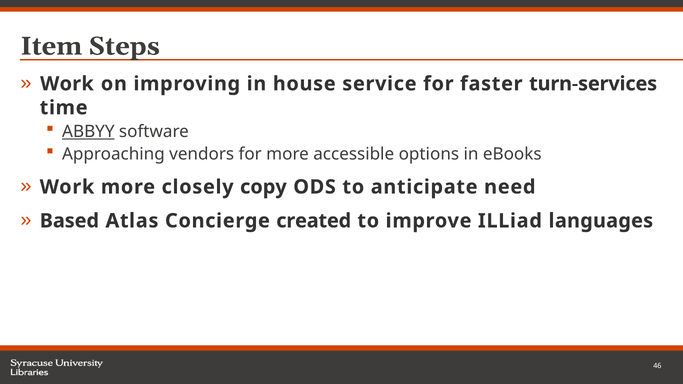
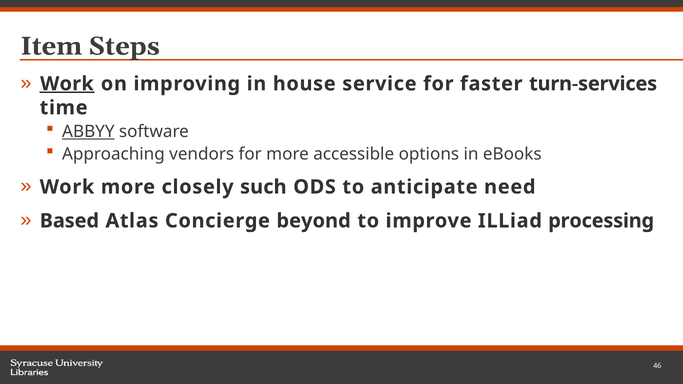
Work underline: none -> present (67, 84)
copy: copy -> such (263, 187)
created: created -> beyond (314, 221)
languages: languages -> processing (601, 221)
